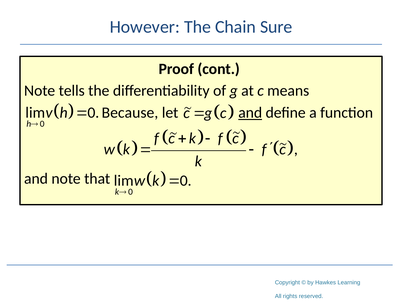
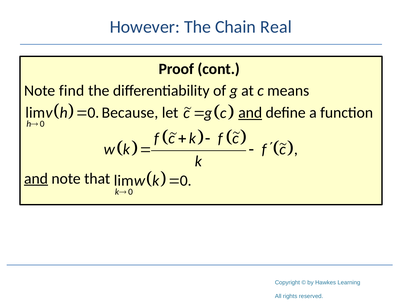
Sure: Sure -> Real (276, 27)
tells: tells -> find (72, 91)
and underline: none -> present (36, 178)
